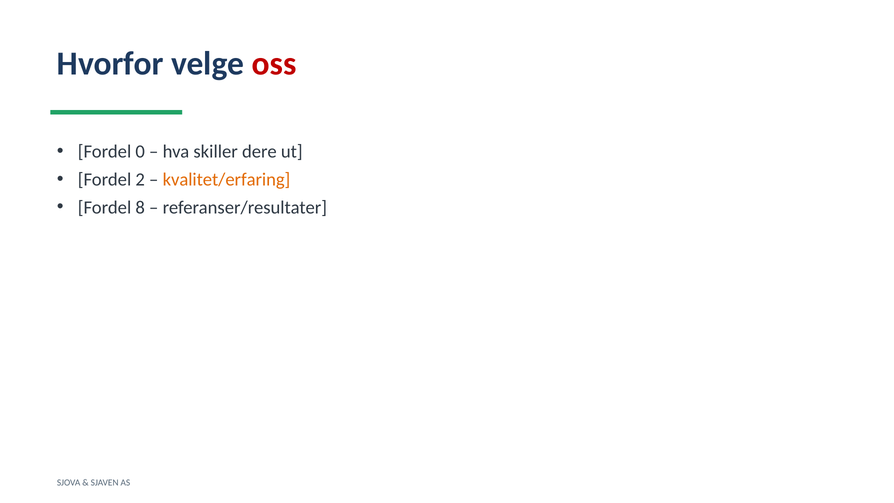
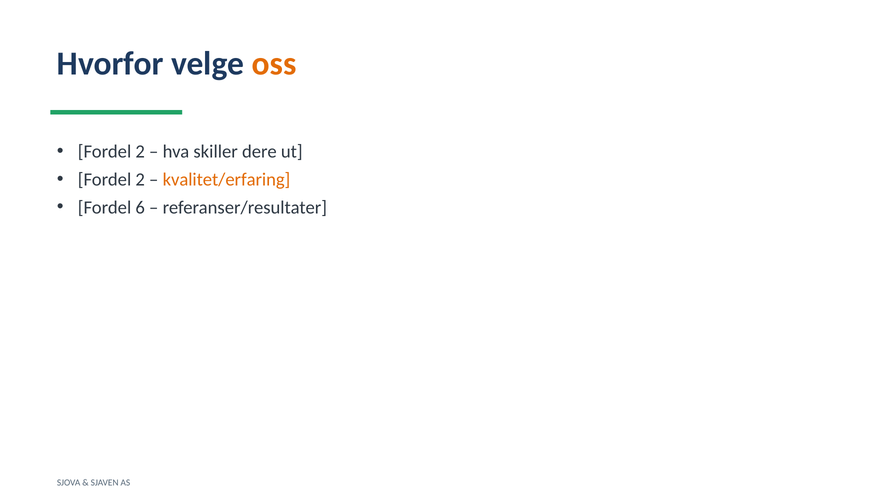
oss colour: red -> orange (274, 64)
0: 0 -> 2 (140, 151)
8: 8 -> 6 (140, 207)
